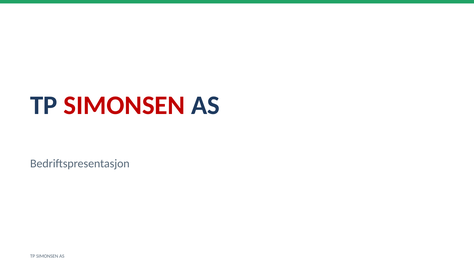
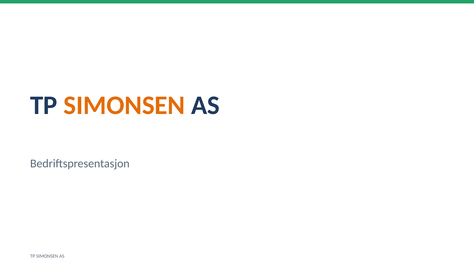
SIMONSEN colour: red -> orange (124, 105)
